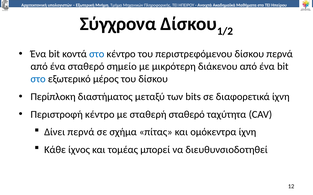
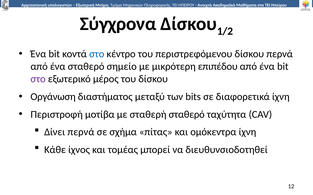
διάκενου: διάκενου -> επιπέδου (218, 67)
στο colour: blue -> purple (38, 79)
Περίπλοκη: Περίπλοκη -> Οργάνωση (53, 97)
Περιστροφή κέντρο: κέντρο -> μοτίβα (100, 115)
